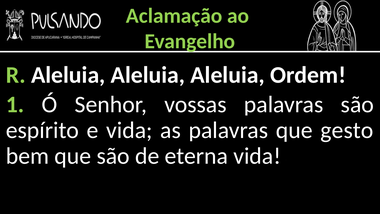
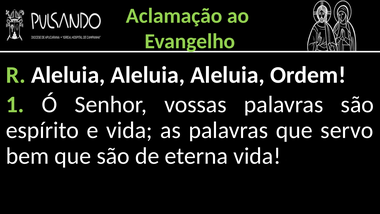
gesto: gesto -> servo (347, 130)
